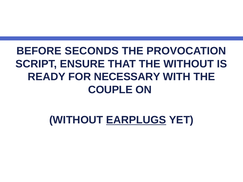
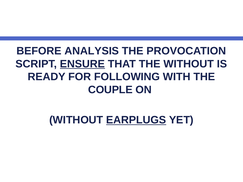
SECONDS: SECONDS -> ANALYSIS (92, 51)
ENSURE underline: none -> present (82, 64)
NECESSARY: NECESSARY -> FOLLOWING (127, 77)
